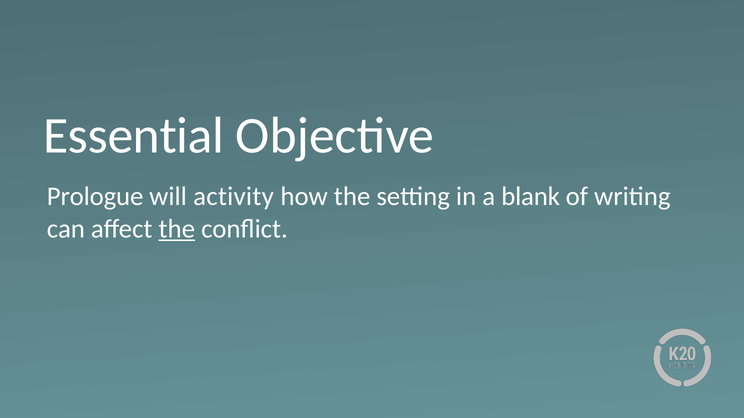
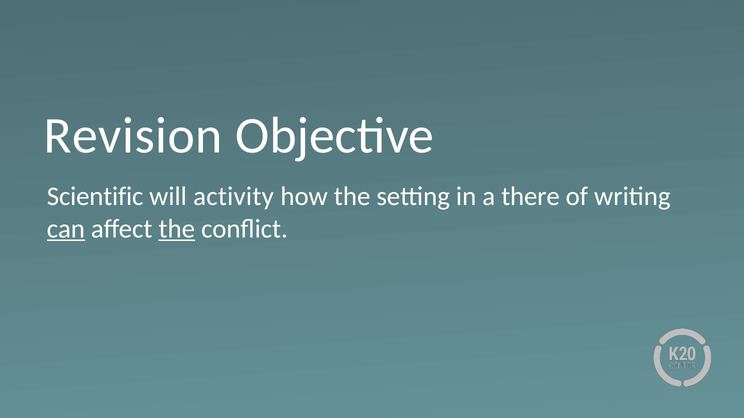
Essential: Essential -> Revision (133, 136)
Prologue: Prologue -> Scientific (95, 197)
blank: blank -> there (531, 197)
can underline: none -> present (66, 229)
